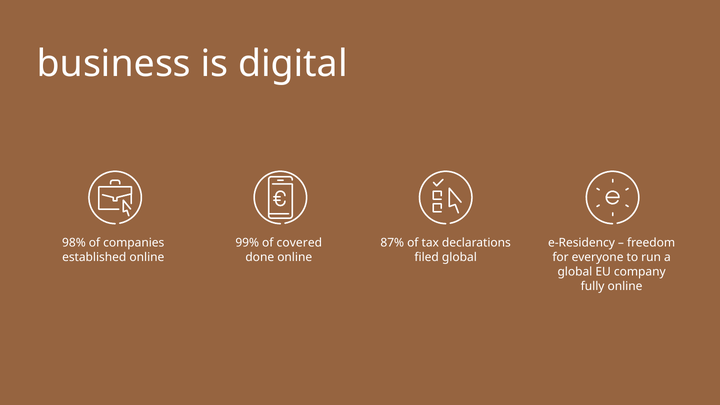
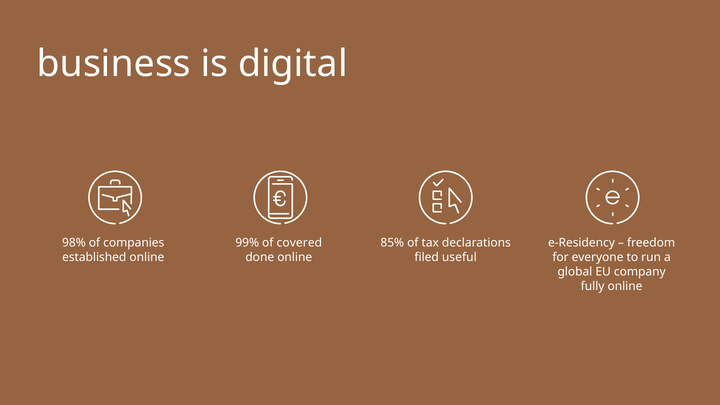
87%: 87% -> 85% (392, 243)
filed global: global -> useful (459, 257)
